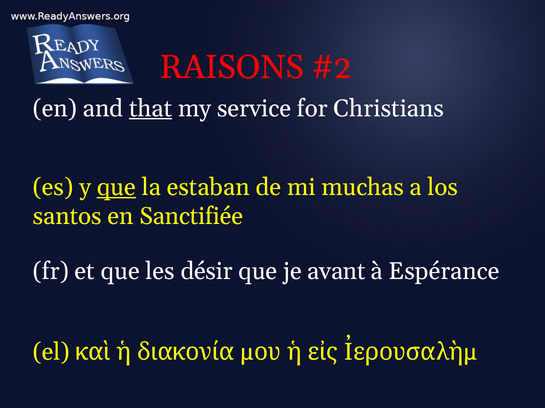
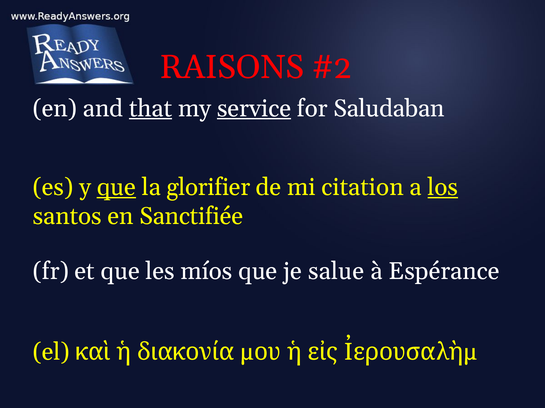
service underline: none -> present (254, 109)
Christians: Christians -> Saludaban (389, 109)
estaban: estaban -> glorifier (208, 188)
muchas: muchas -> citation (363, 188)
los underline: none -> present (443, 188)
désir: désir -> míos (206, 272)
avant: avant -> salue (336, 272)
